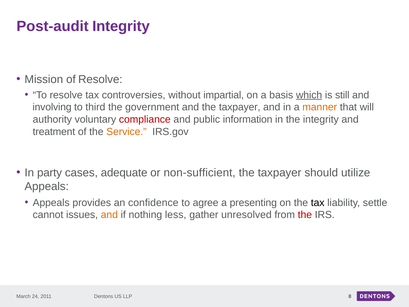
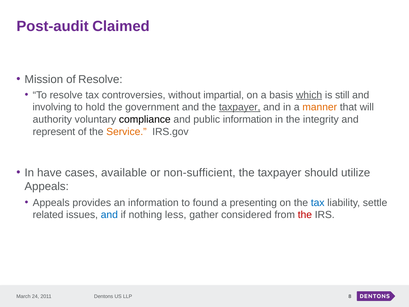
Post-audit Integrity: Integrity -> Claimed (121, 26)
third: third -> hold (95, 107)
taxpayer underline: none -> present (240, 107)
compliance colour: red -> black (145, 119)
treatment: treatment -> represent (54, 132)
party: party -> have (49, 173)
adequate: adequate -> available (124, 173)
an confidence: confidence -> information (153, 203)
agree: agree -> found (206, 203)
tax colour: black -> blue (318, 203)
cannot: cannot -> related (48, 215)
and colour: orange -> blue (109, 215)
unresolved: unresolved -> considered (246, 215)
